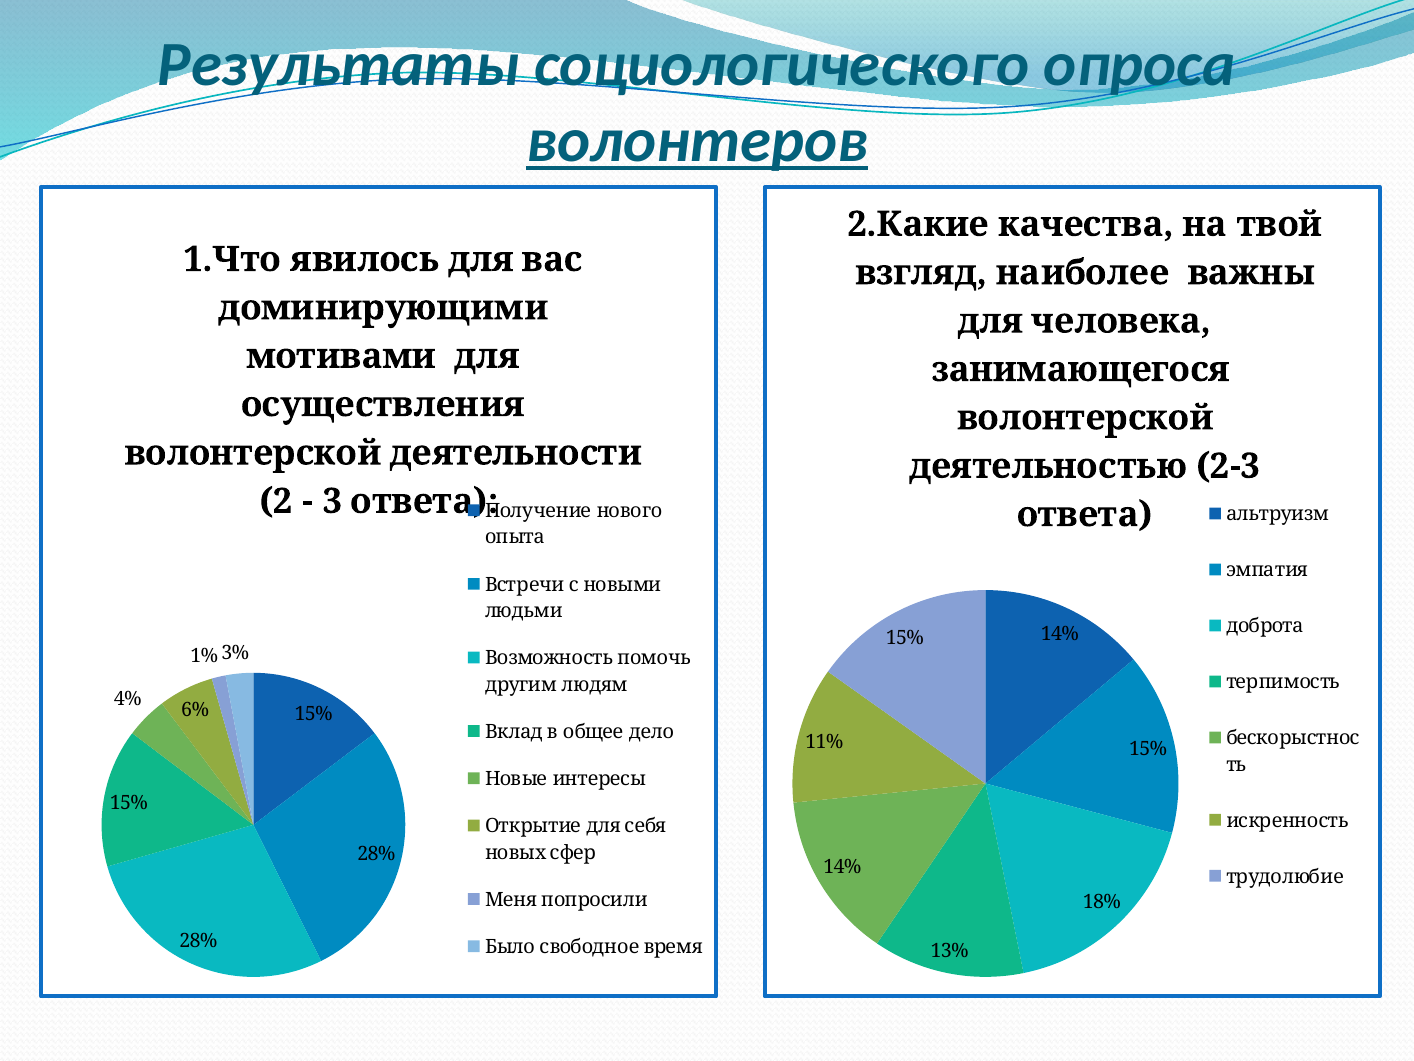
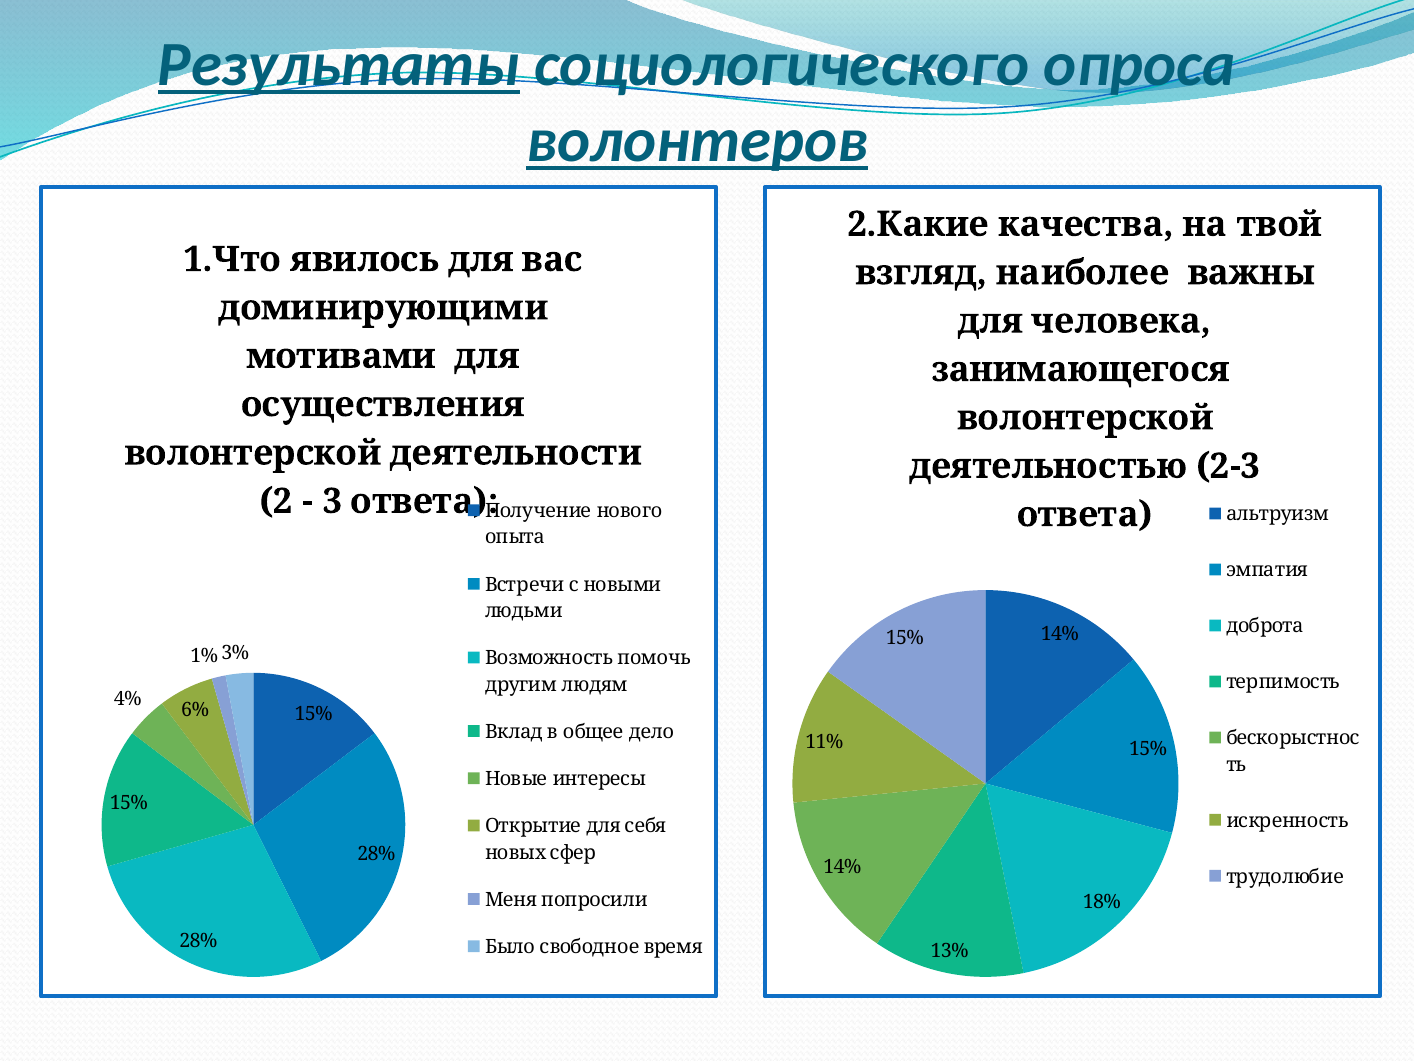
Результаты underline: none -> present (339, 65)
